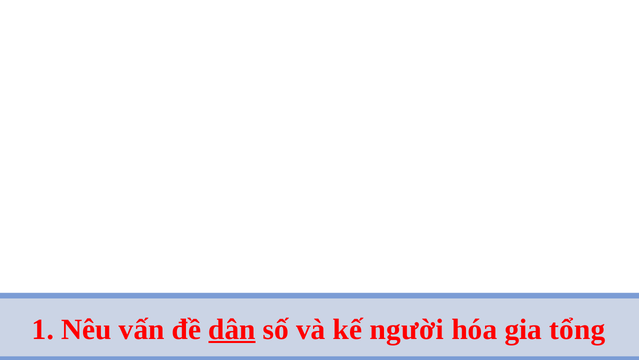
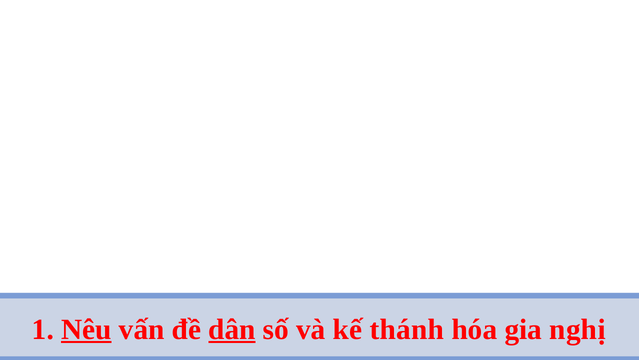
Nêu underline: none -> present (86, 329)
người: người -> thánh (407, 329)
tổng: tổng -> nghị (578, 329)
